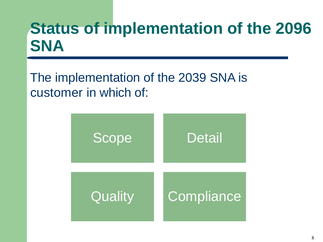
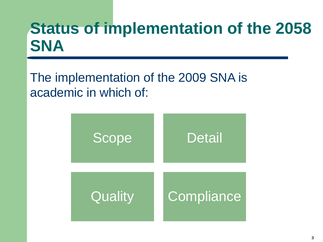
2096: 2096 -> 2058 (294, 29)
2039: 2039 -> 2009 (192, 78)
customer: customer -> academic (57, 93)
